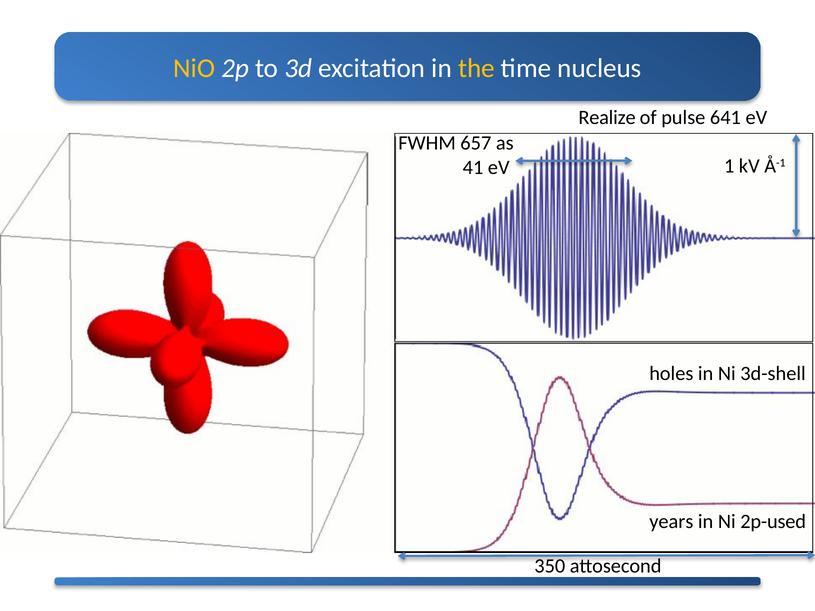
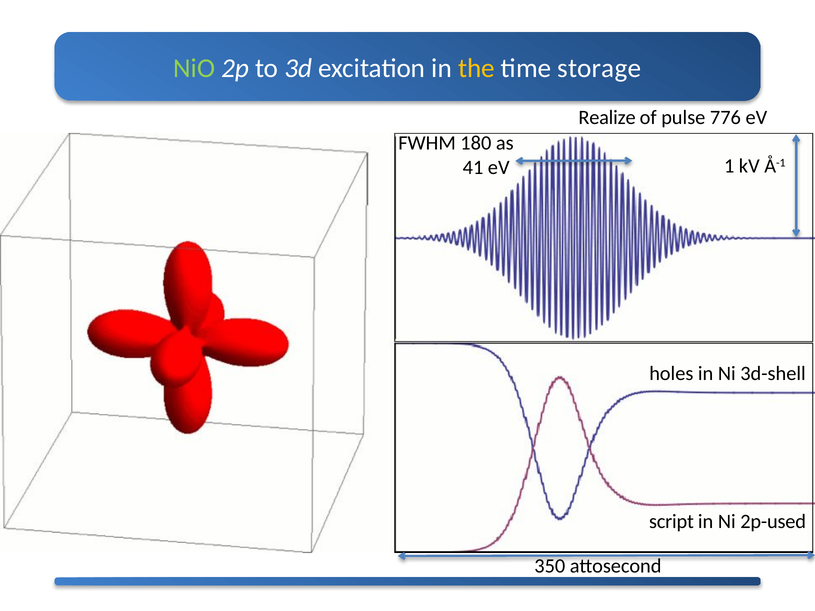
NiO colour: yellow -> light green (194, 68)
nucleus: nucleus -> storage (599, 68)
641: 641 -> 776 (725, 118)
657: 657 -> 180 (476, 143)
years: years -> script (671, 522)
